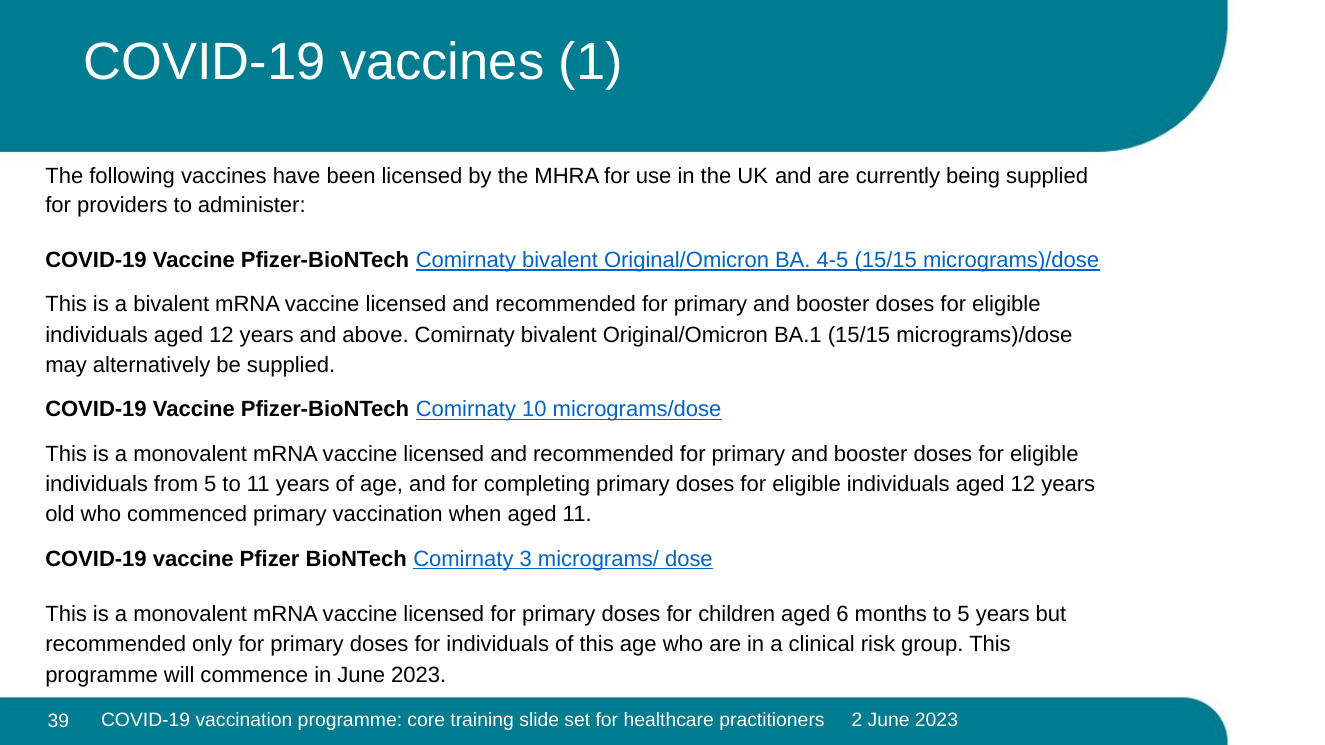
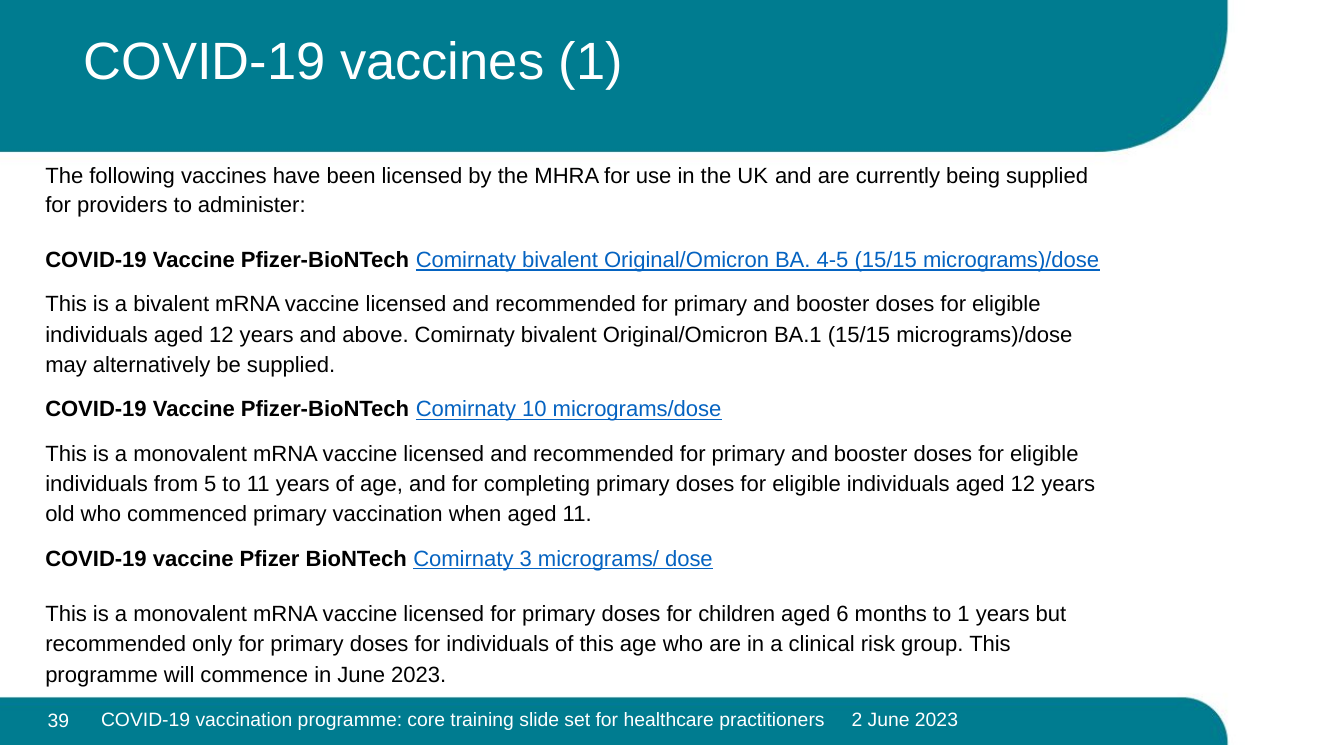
to 5: 5 -> 1 (964, 614)
